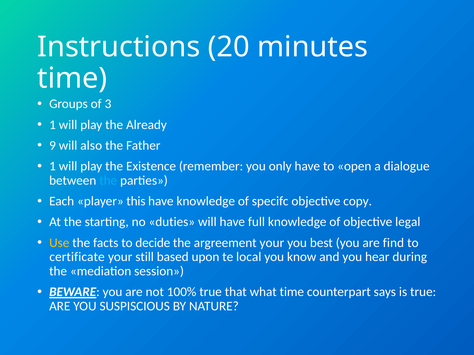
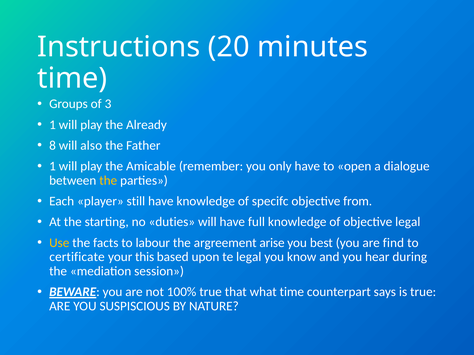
9: 9 -> 8 (53, 146)
Existence: Existence -> Amicable (151, 166)
the colour: light blue -> yellow (108, 181)
this: this -> still (136, 201)
copy: copy -> from (358, 201)
decide: decide -> labour (153, 243)
argreement your: your -> arise (272, 243)
still: still -> this (145, 257)
te local: local -> legal (249, 257)
